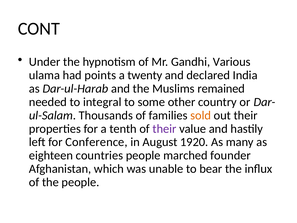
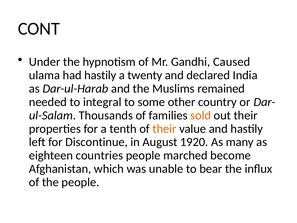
Various: Various -> Caused (232, 62)
had points: points -> hastily (100, 75)
their colour: purple -> orange (164, 129)
Conference: Conference -> Discontinue (97, 142)
founder: founder -> become (231, 155)
